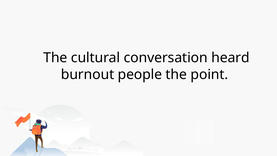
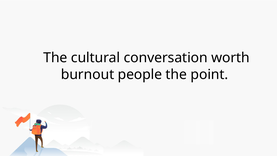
heard: heard -> worth (230, 58)
